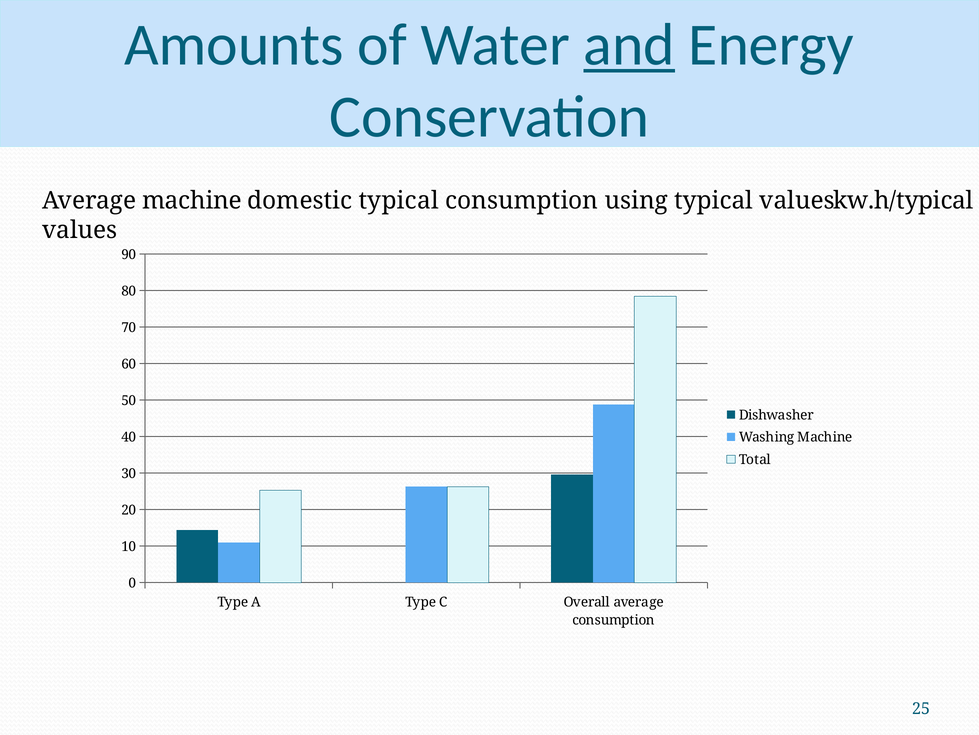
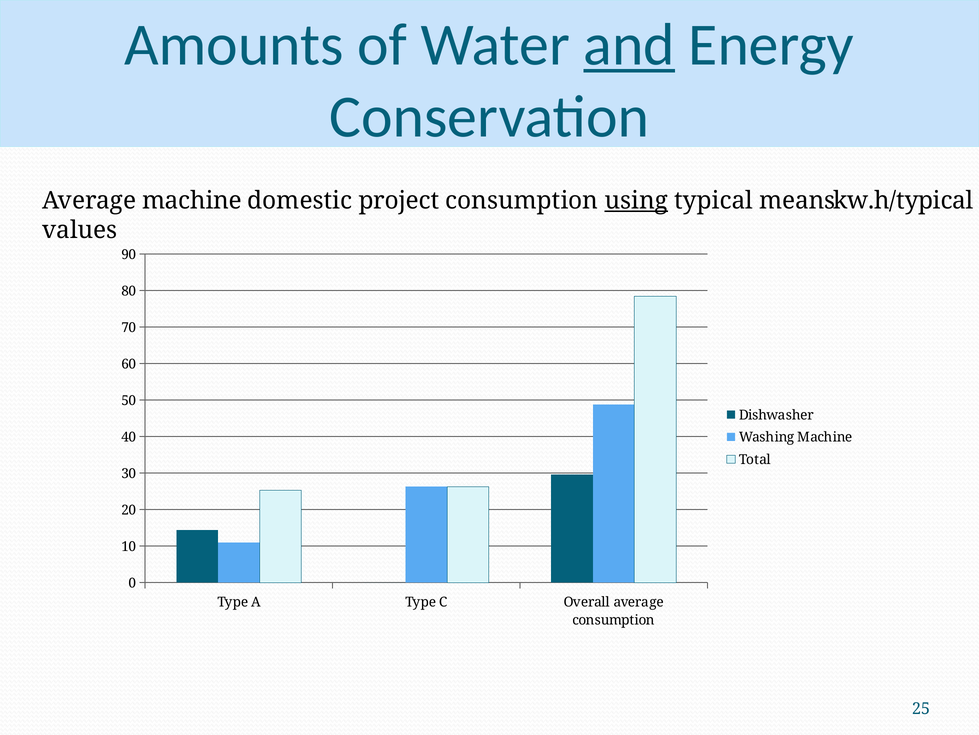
domestic typical: typical -> project (399, 201)
using underline: none -> present (636, 201)
typical values: values -> means (797, 201)
